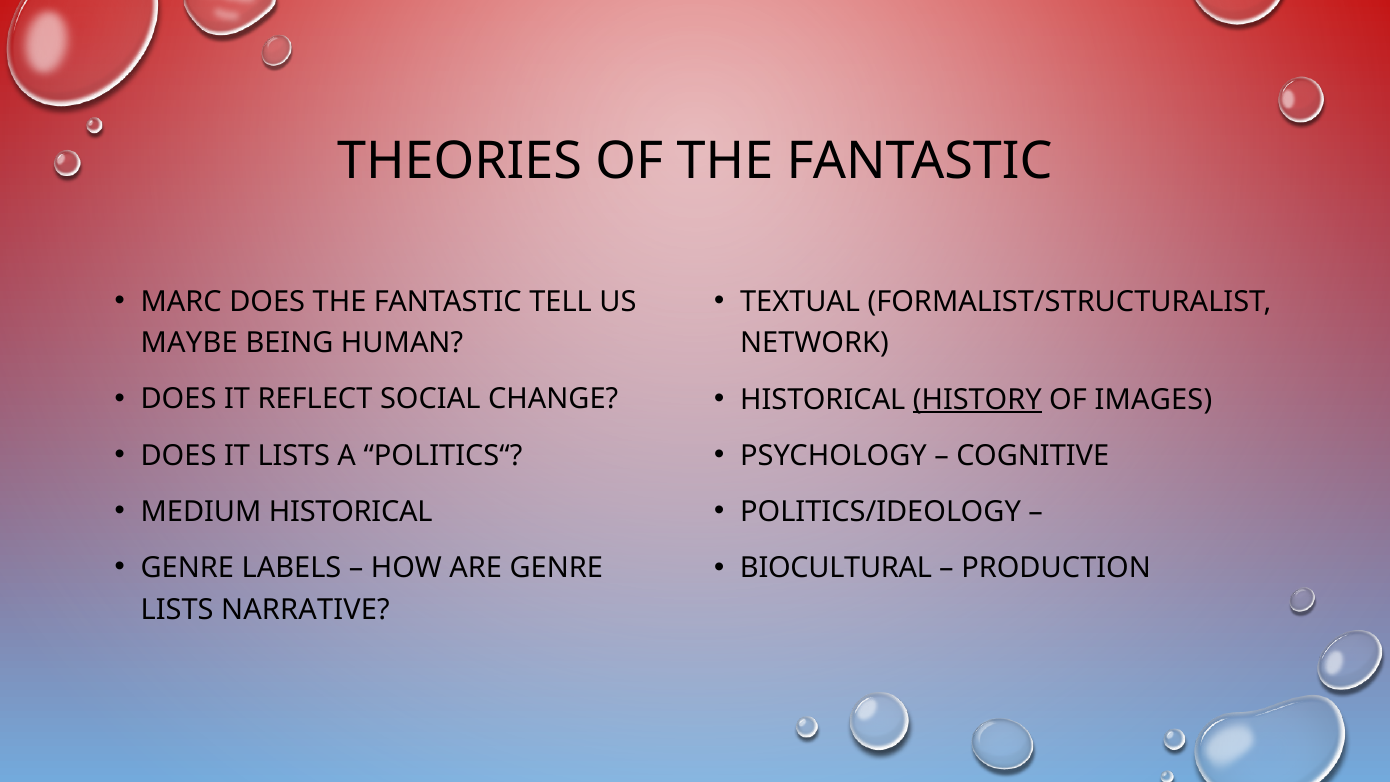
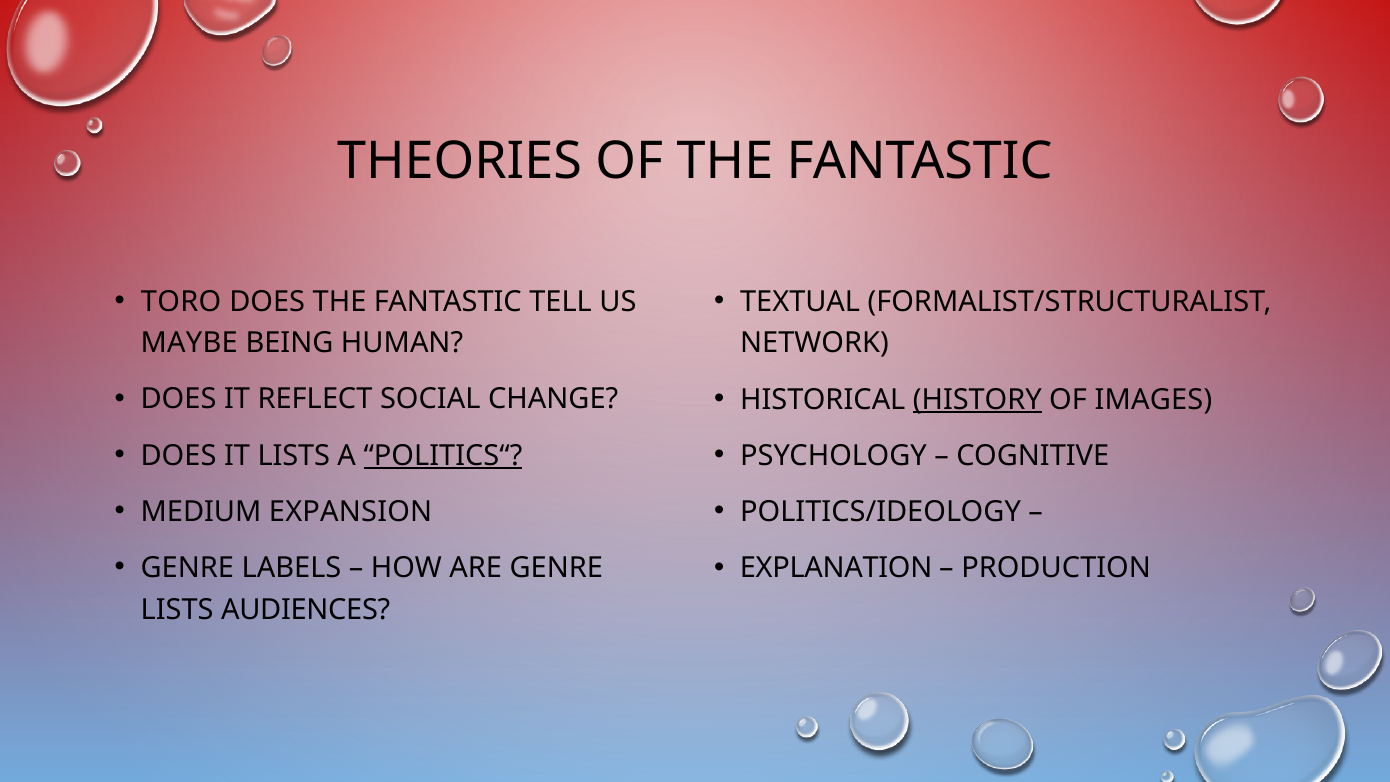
MARC: MARC -> TORO (181, 301)
POLITICS“ underline: none -> present (443, 455)
MEDIUM HISTORICAL: HISTORICAL -> EXPANSION (351, 512)
BIOCULTURAL: BIOCULTURAL -> EXPLANATION (836, 568)
NARRATIVE: NARRATIVE -> AUDIENCES (306, 610)
